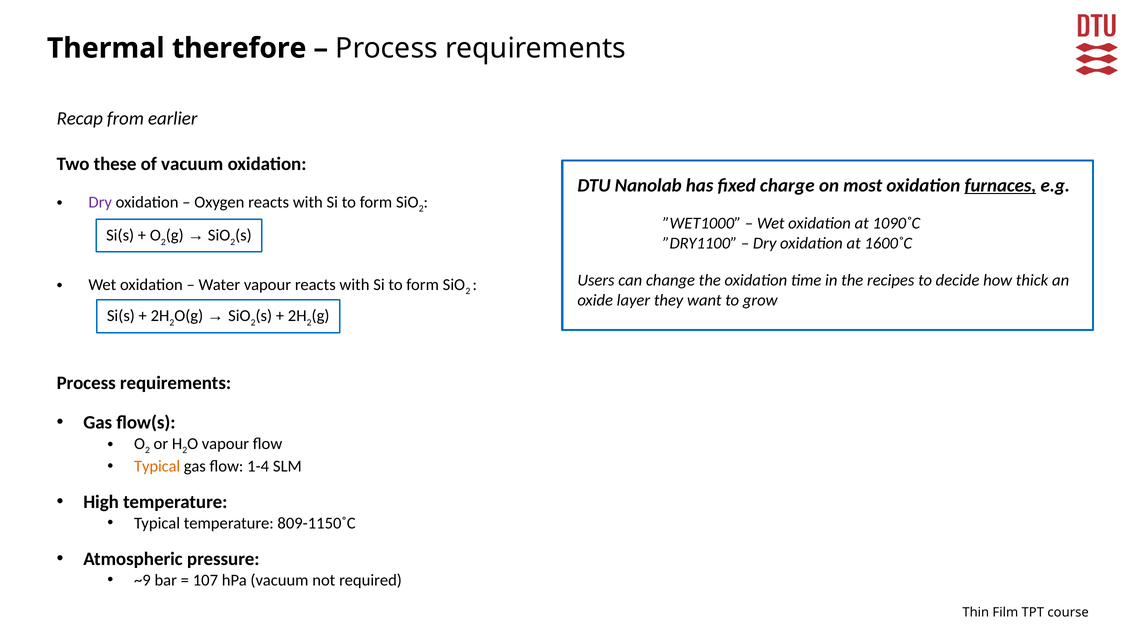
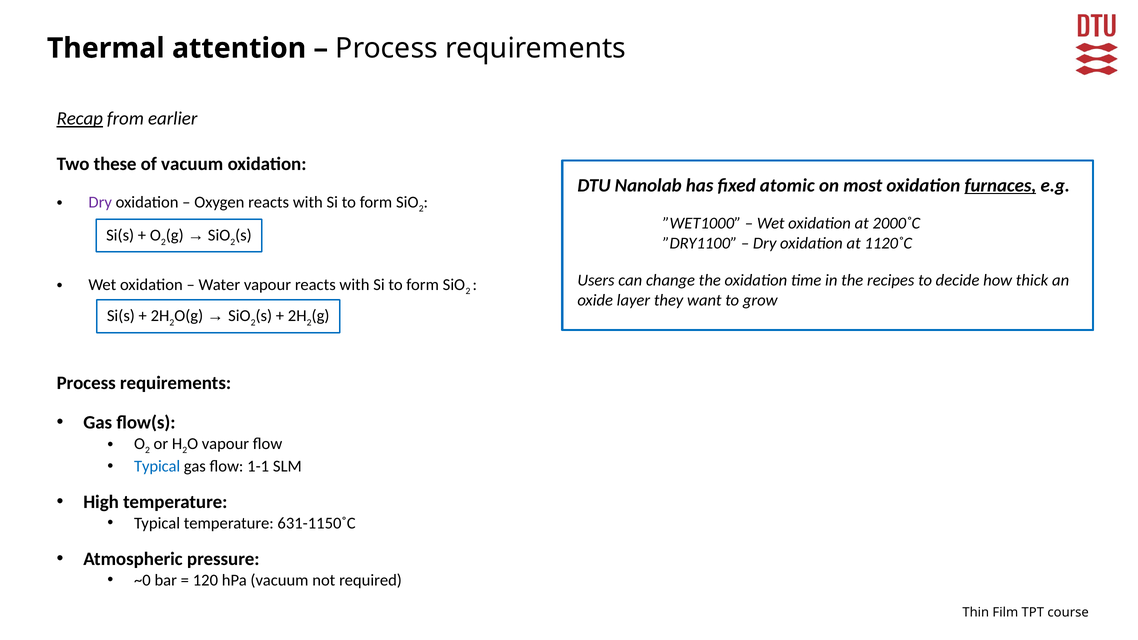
therefore: therefore -> attention (239, 48)
Recap underline: none -> present (80, 119)
charge: charge -> atomic (787, 185)
1090˚C: 1090˚C -> 2000˚C (896, 224)
1600˚C: 1600˚C -> 1120˚C (888, 243)
Typical colour: orange -> blue (157, 467)
1-4: 1-4 -> 1-1 (258, 467)
809-1150˚C: 809-1150˚C -> 631-1150˚C (317, 523)
~9: ~9 -> ~0 (142, 580)
107: 107 -> 120 (205, 580)
